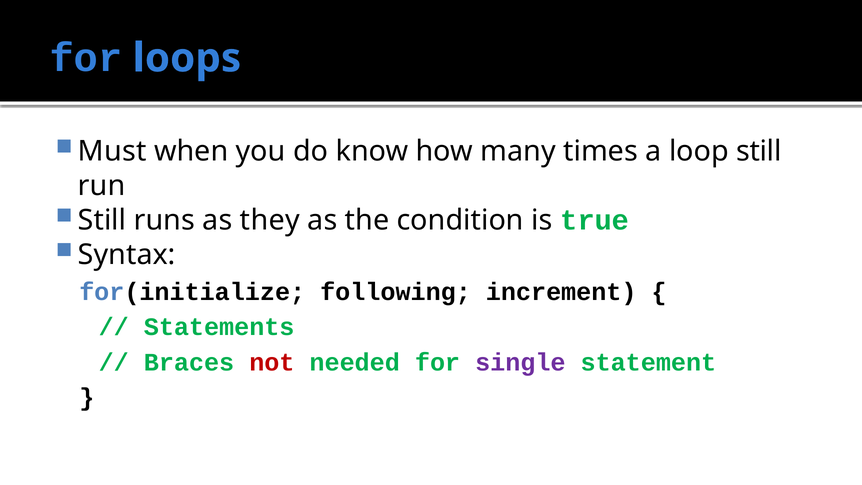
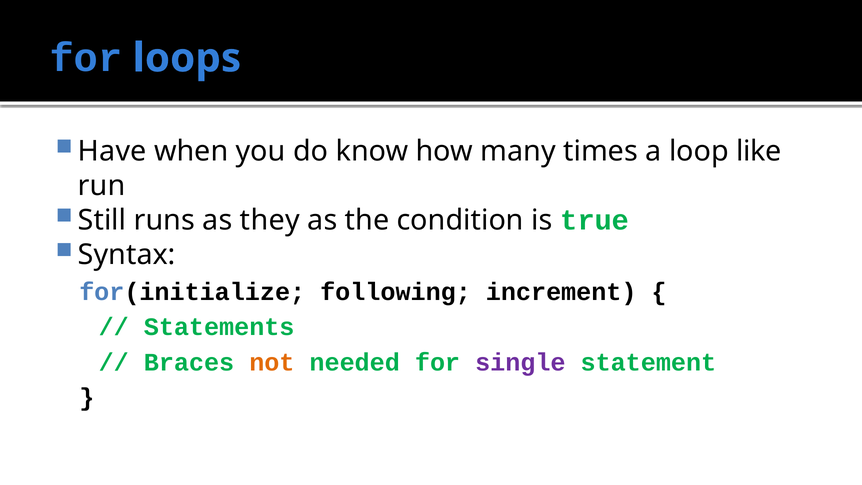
Must: Must -> Have (112, 151)
loop still: still -> like (759, 151)
not colour: red -> orange (272, 362)
